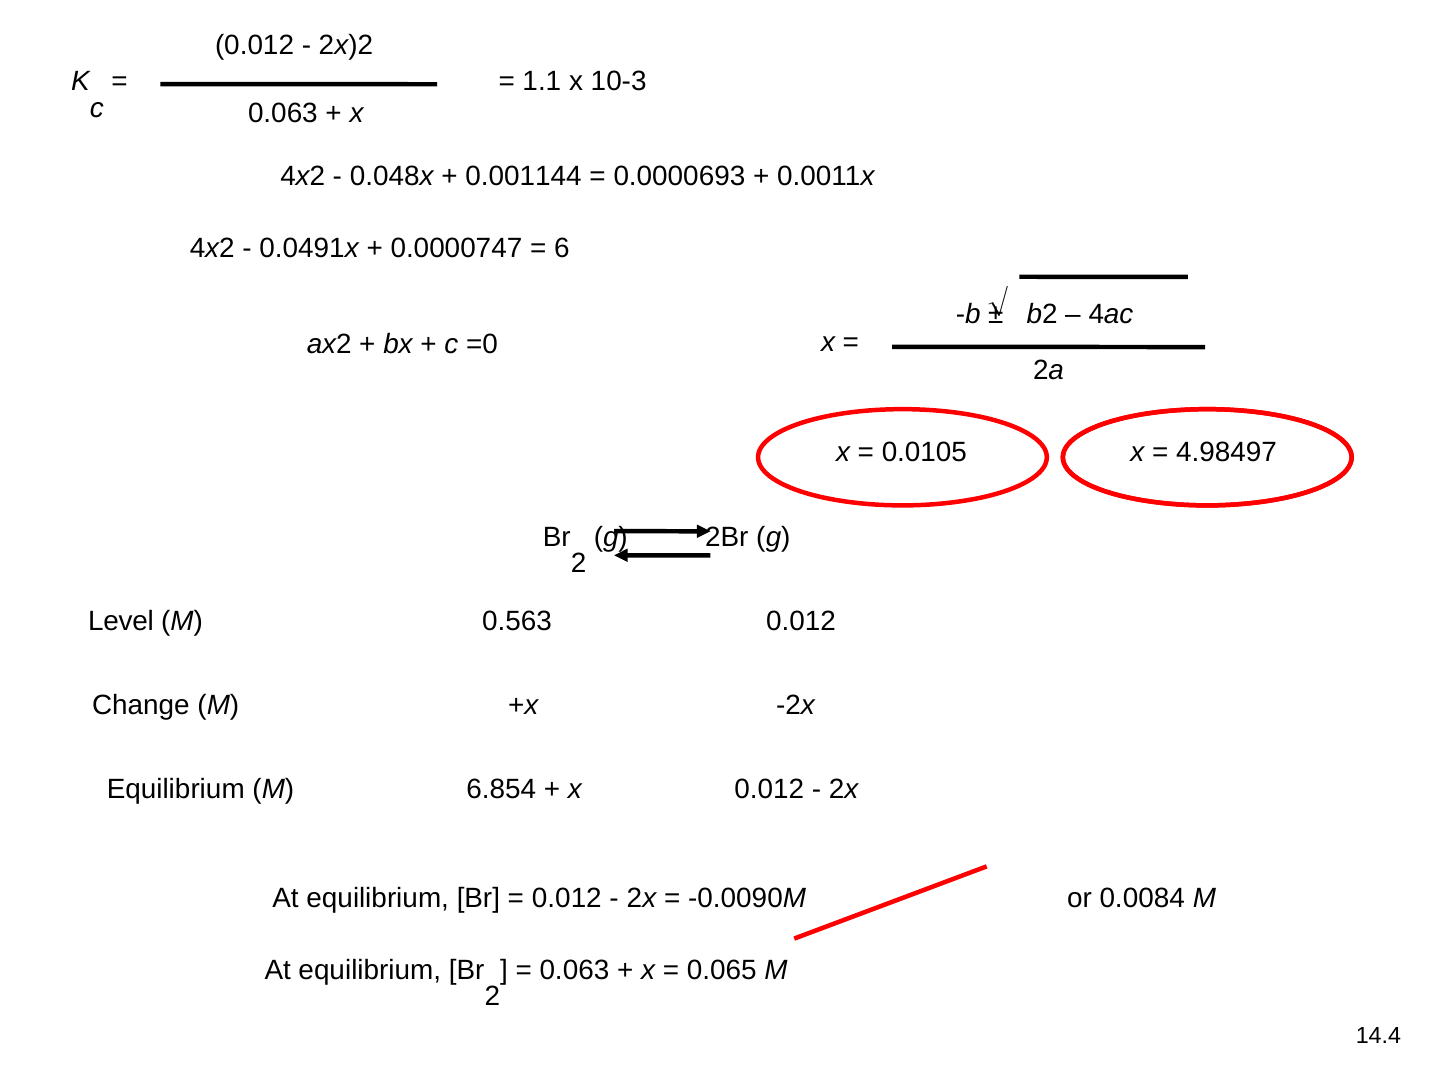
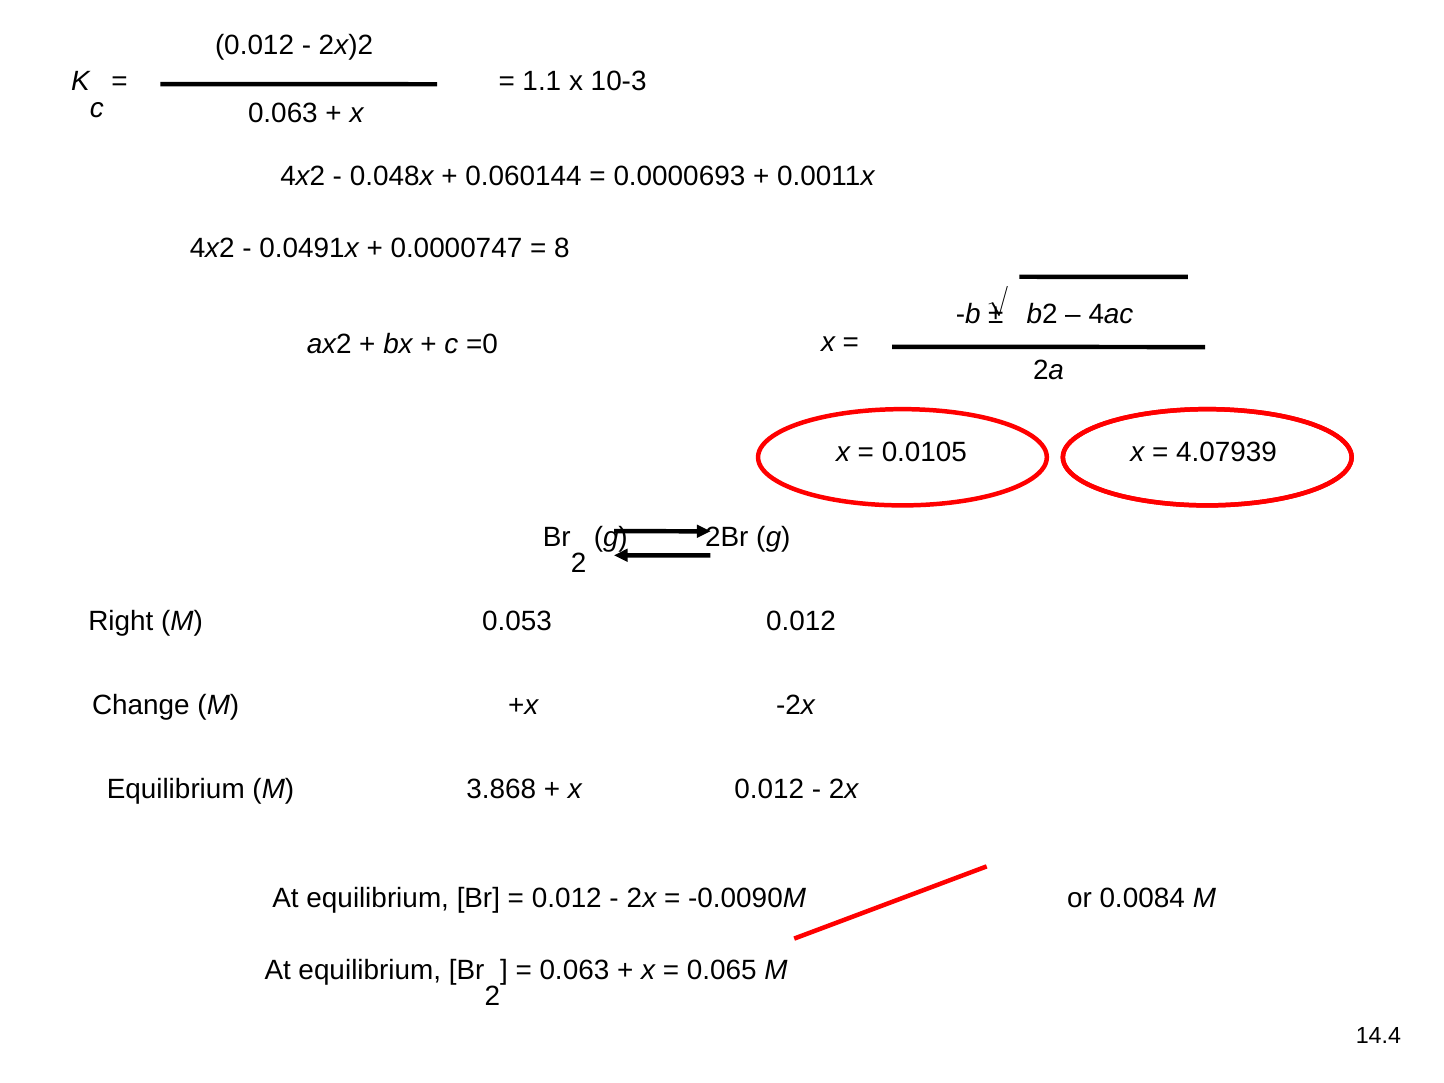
0.001144: 0.001144 -> 0.060144 (524, 176)
6: 6 -> 8 (562, 248)
4.98497: 4.98497 -> 4.07939 (1227, 453)
Level: Level -> Right (121, 621)
0.563: 0.563 -> 0.053 (517, 621)
6.854: 6.854 -> 3.868 (501, 790)
